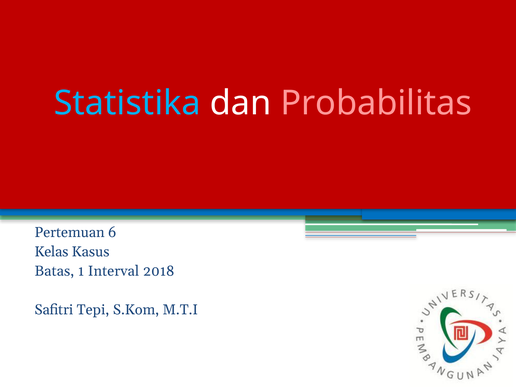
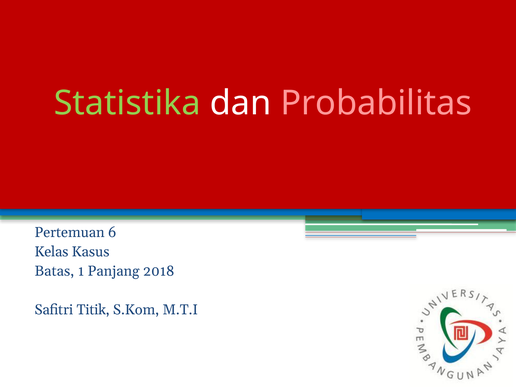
Statistika colour: light blue -> light green (127, 103)
Interval: Interval -> Panjang (114, 271)
Tepi: Tepi -> Titik (93, 310)
